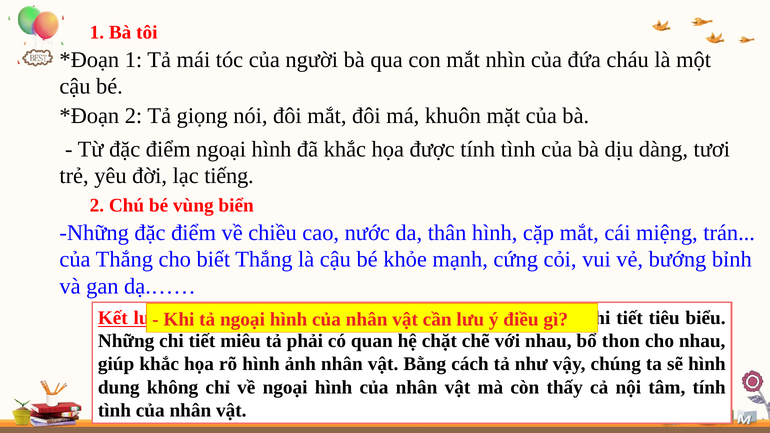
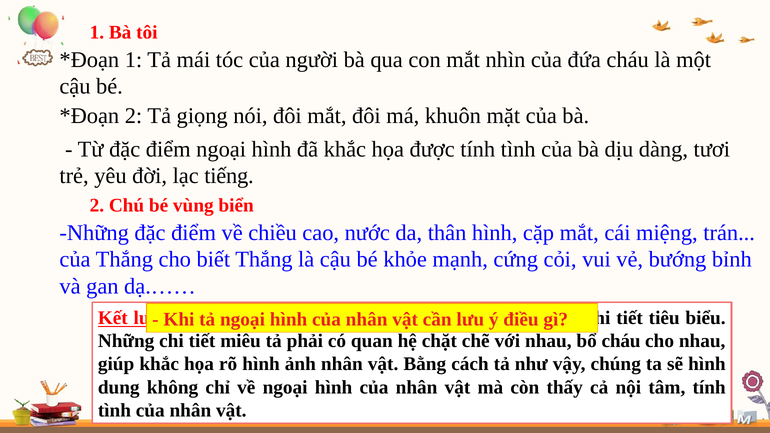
bổ thon: thon -> cháu (621, 341)
